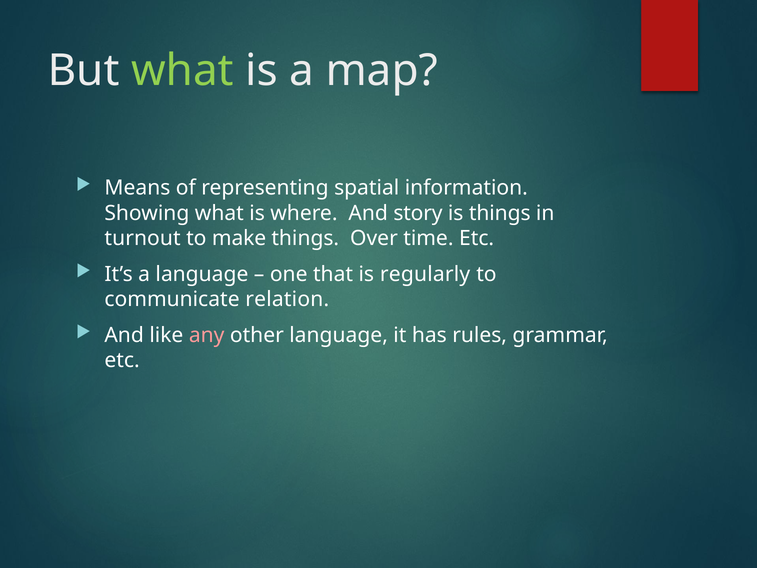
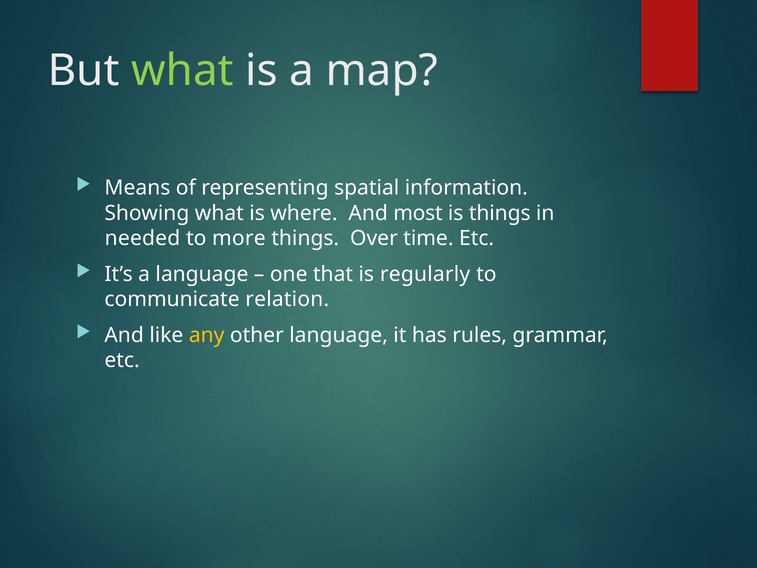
story: story -> most (418, 213)
turnout: turnout -> needed (142, 238)
make: make -> more (239, 238)
any colour: pink -> yellow (207, 335)
